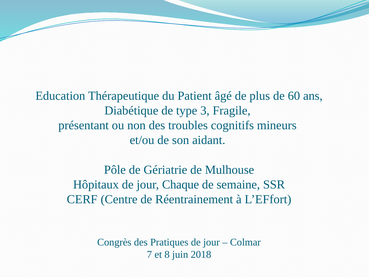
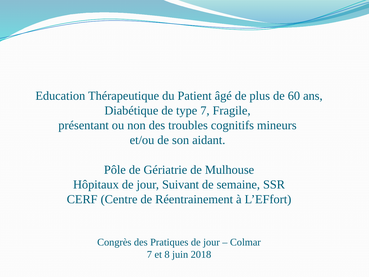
type 3: 3 -> 7 (205, 111)
Chaque: Chaque -> Suivant (181, 184)
